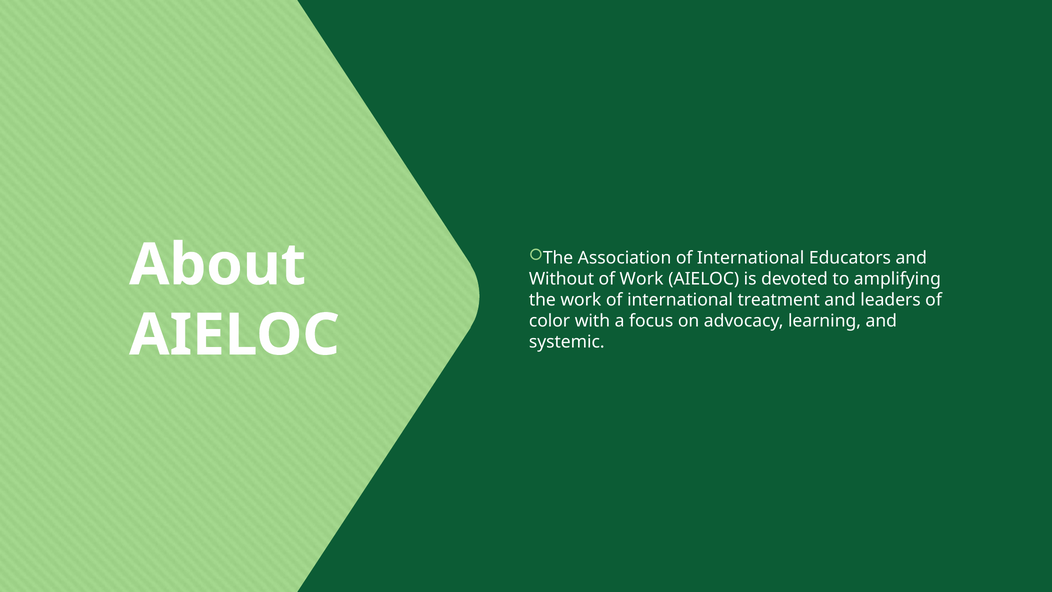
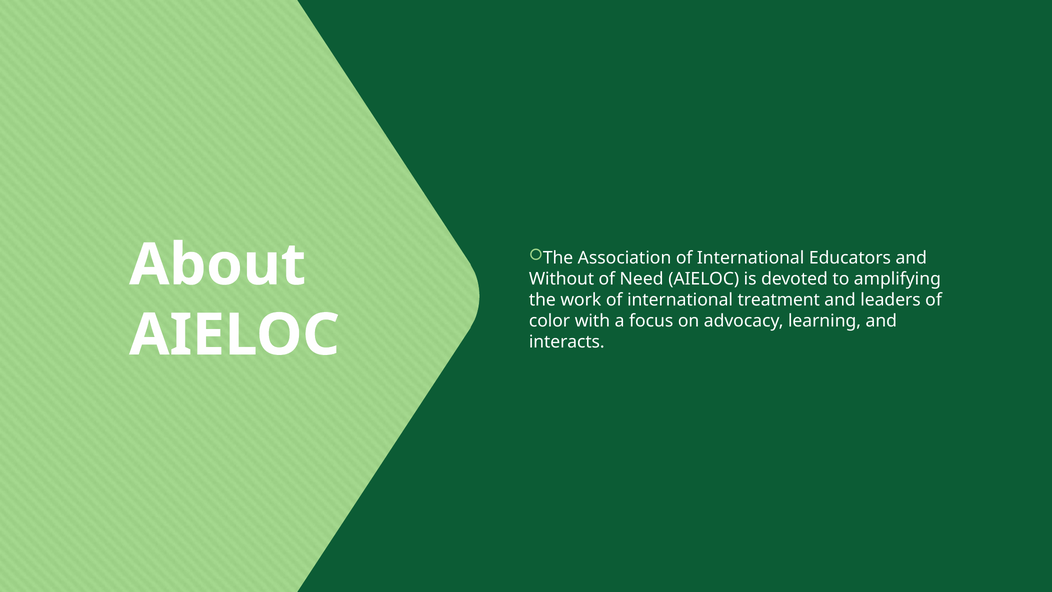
of Work: Work -> Need (642, 279)
systemic: systemic -> interacts (567, 342)
